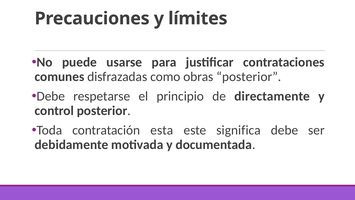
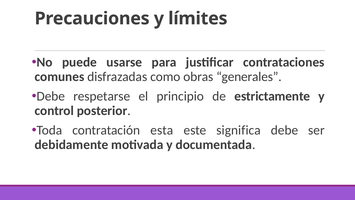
obras posterior: posterior -> generales (249, 77)
directamente: directamente -> estrictamente (272, 96)
